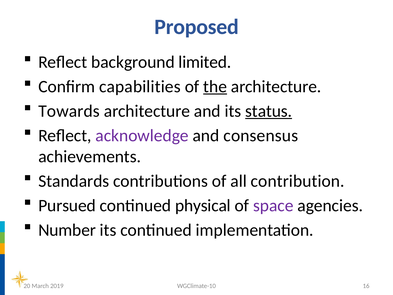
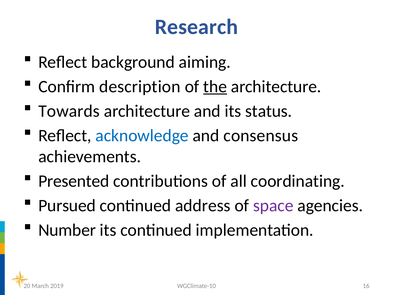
Proposed: Proposed -> Research (196, 27)
limited: limited -> aiming (205, 62)
capabilities: capabilities -> description (140, 86)
status underline: present -> none (269, 111)
acknowledge colour: purple -> blue (142, 135)
Standards: Standards -> Presented (74, 181)
contribution: contribution -> coordinating (298, 181)
physical: physical -> address (203, 205)
